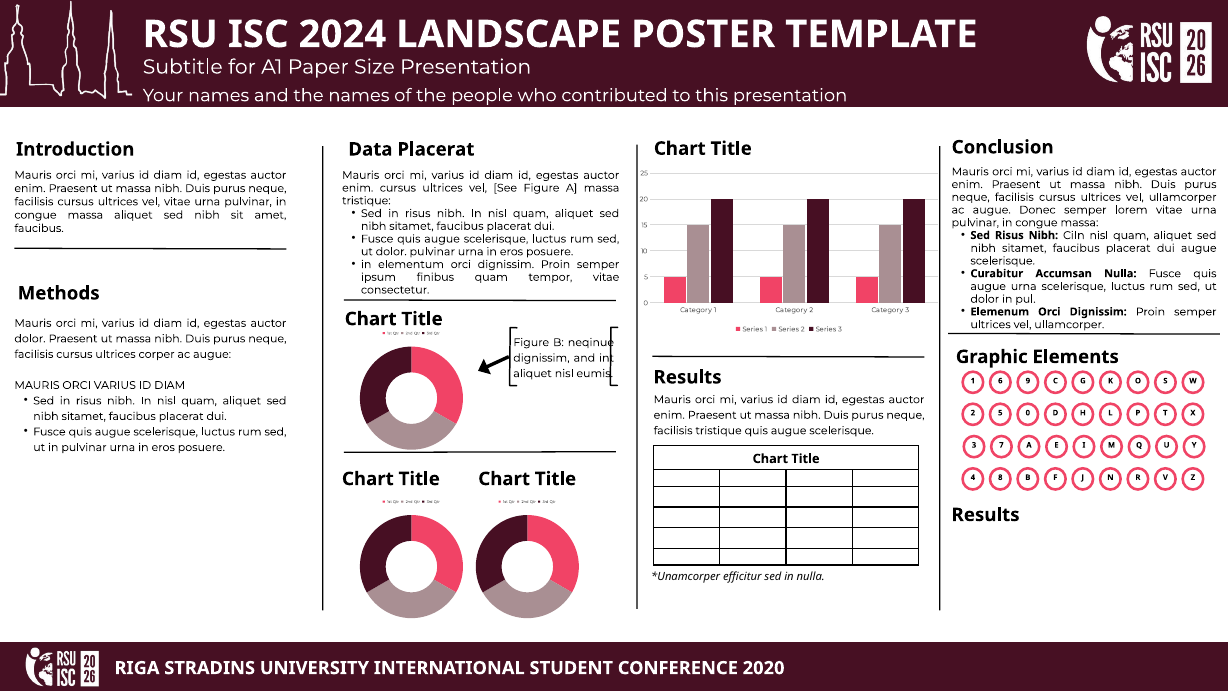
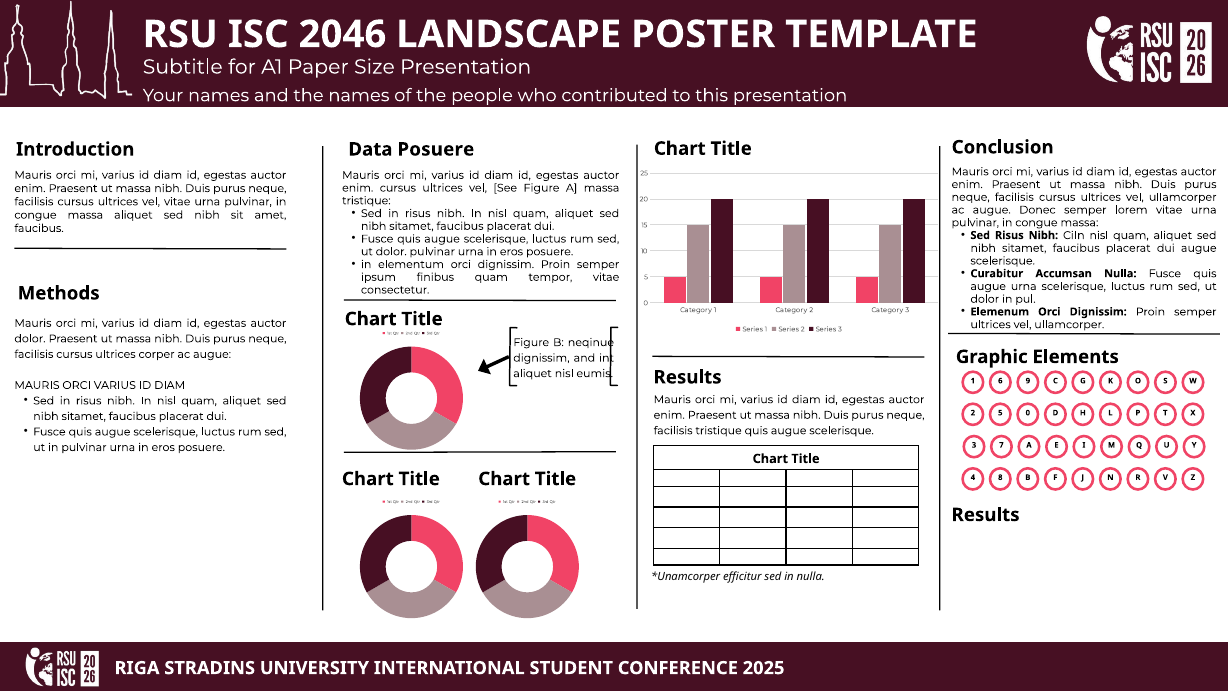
2024: 2024 -> 2046 (342, 34)
Data Placerat: Placerat -> Posuere (436, 149)
2020: 2020 -> 2025 (764, 668)
